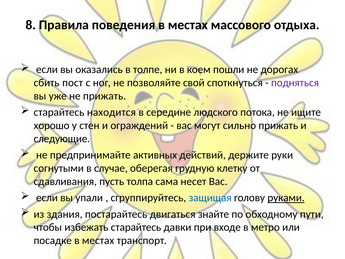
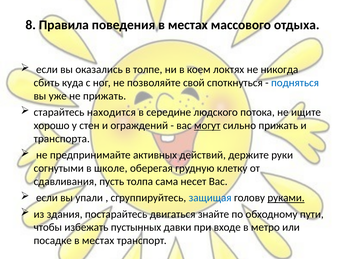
пошли: пошли -> локтях (229, 69)
дорогах: дорогах -> никогда (279, 69)
пост: пост -> куда (73, 83)
подняться colour: purple -> blue (295, 83)
могут underline: none -> present (207, 125)
следующие: следующие -> транспорта (62, 139)
случае: случае -> школе (111, 168)
избежать старайтесь: старайтесь -> пустынных (136, 227)
